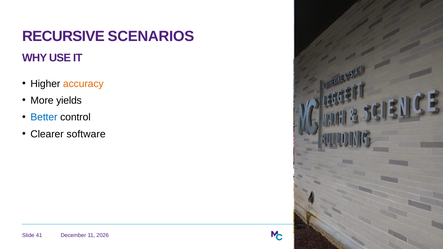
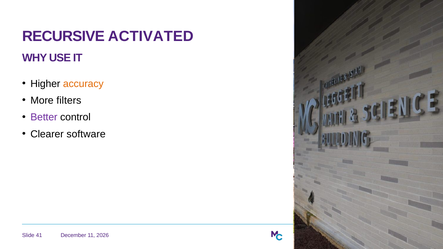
SCENARIOS: SCENARIOS -> ACTIVATED (151, 36)
yields: yields -> filters (69, 101)
Better colour: blue -> purple (44, 117)
